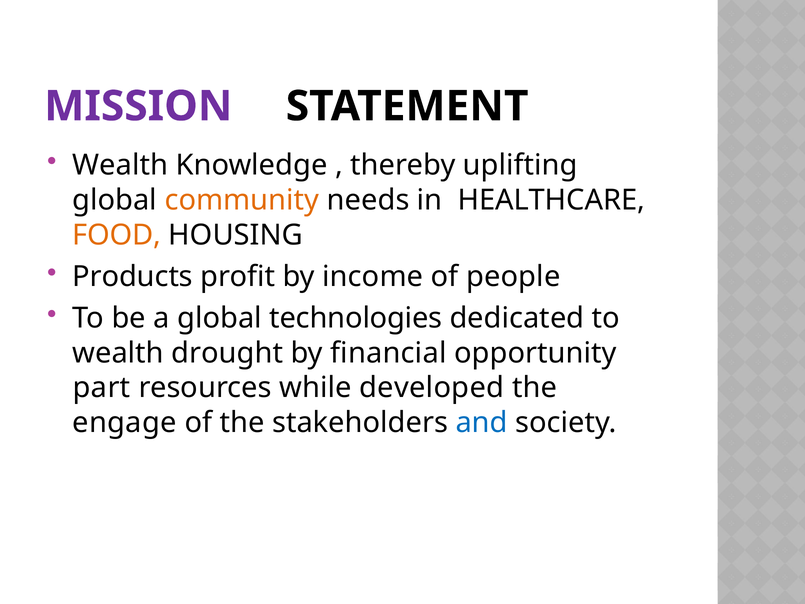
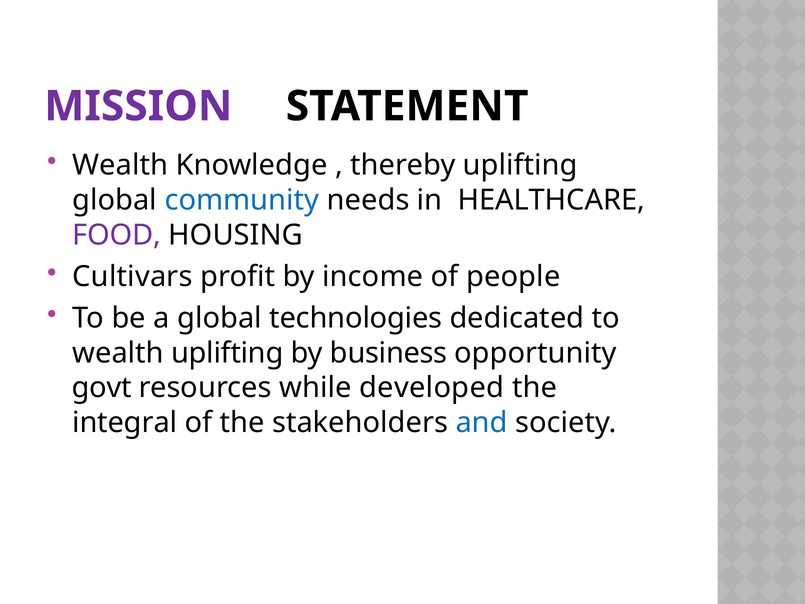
community colour: orange -> blue (242, 200)
FOOD colour: orange -> purple (117, 235)
Products: Products -> Cultivars (132, 276)
wealth drought: drought -> uplifting (227, 353)
financial: financial -> business (389, 353)
part: part -> govt (102, 388)
engage: engage -> integral (125, 423)
